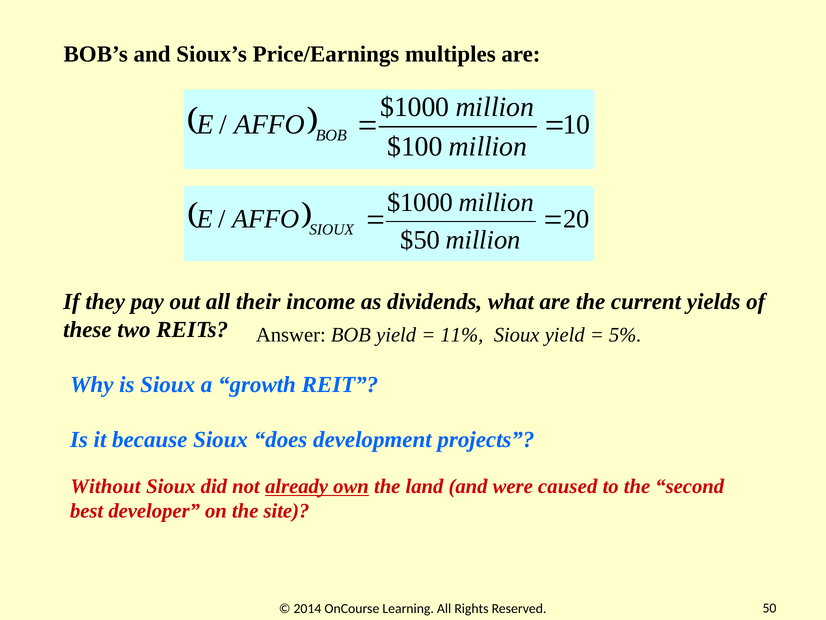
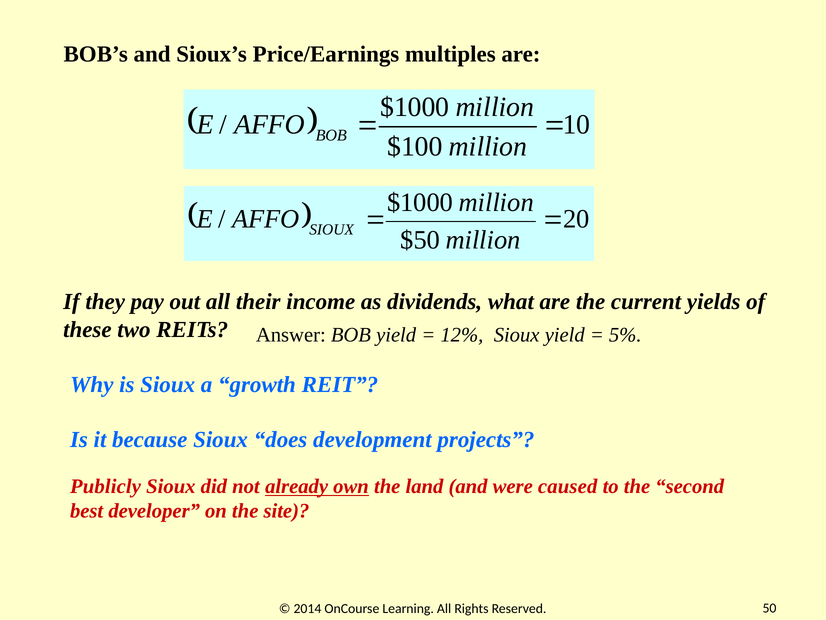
11%: 11% -> 12% (462, 335)
Without: Without -> Publicly (106, 486)
